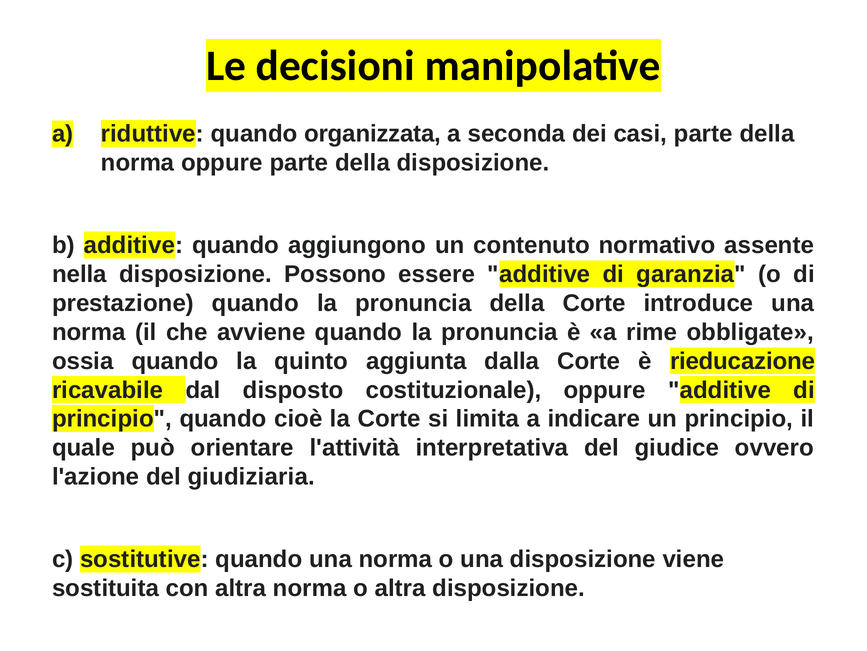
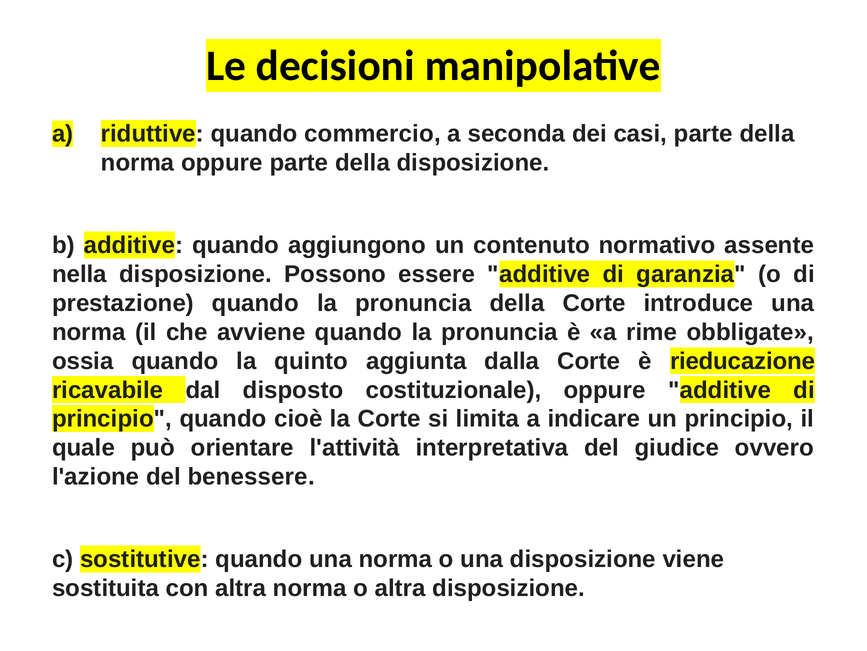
organizzata: organizzata -> commercio (372, 134)
giudiziaria: giudiziaria -> benessere (251, 476)
